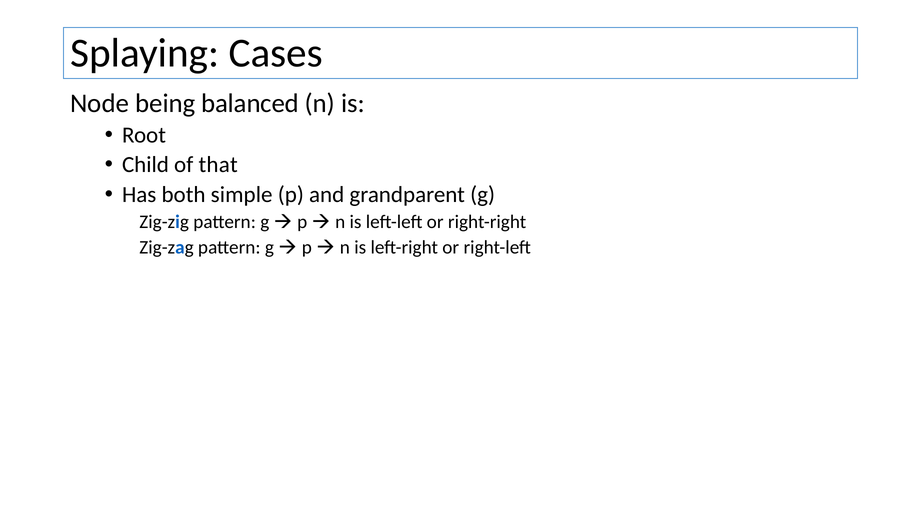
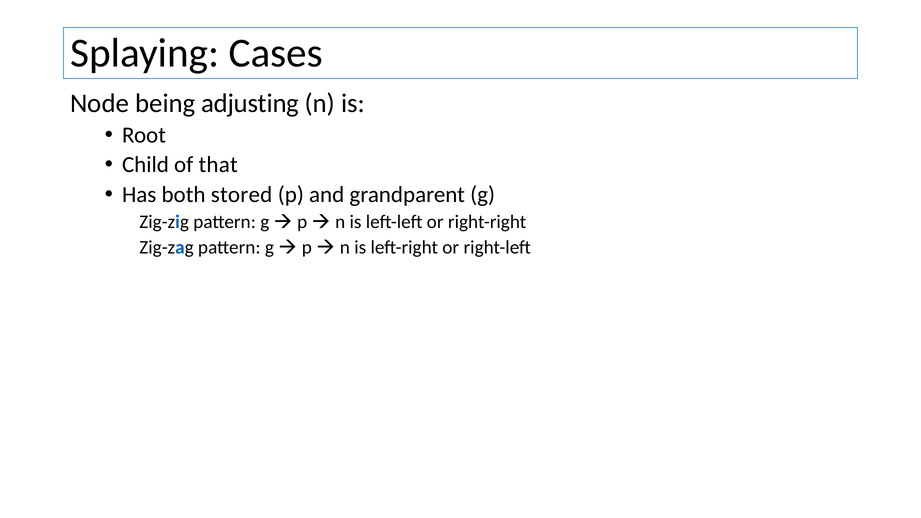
balanced: balanced -> adjusting (250, 103)
simple: simple -> stored (242, 194)
